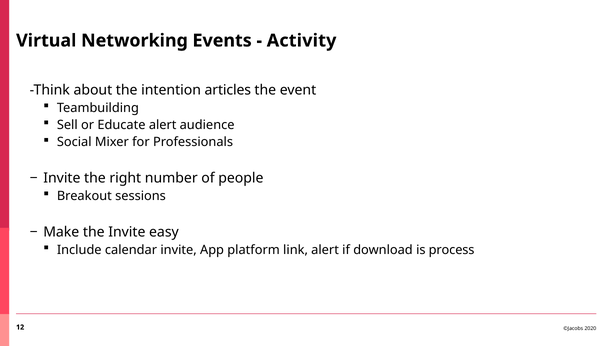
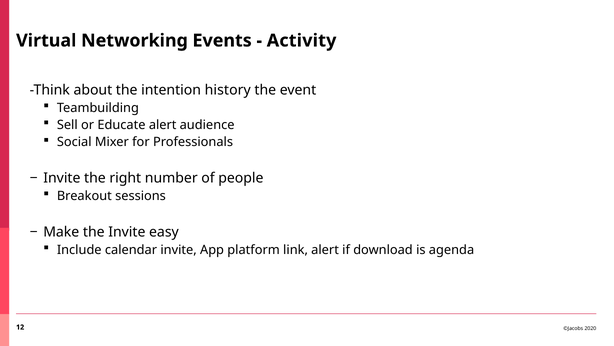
articles: articles -> history (228, 90)
process: process -> agenda (452, 249)
